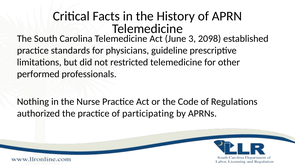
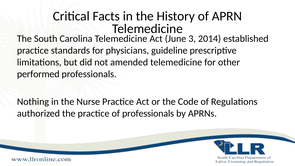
2098: 2098 -> 2014 (210, 39)
restricted: restricted -> amended (129, 62)
of participating: participating -> professionals (148, 113)
